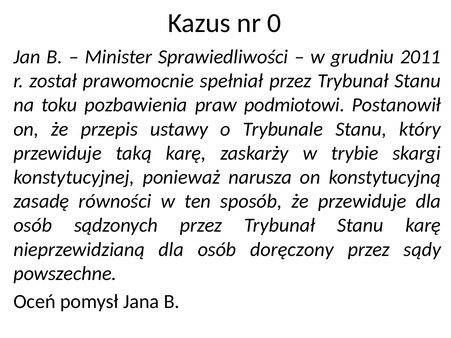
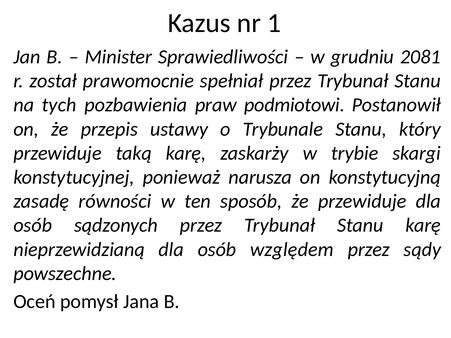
0: 0 -> 1 (274, 23)
2011: 2011 -> 2081 (420, 57)
toku: toku -> tych (59, 105)
doręczony: doręczony -> względem (292, 250)
